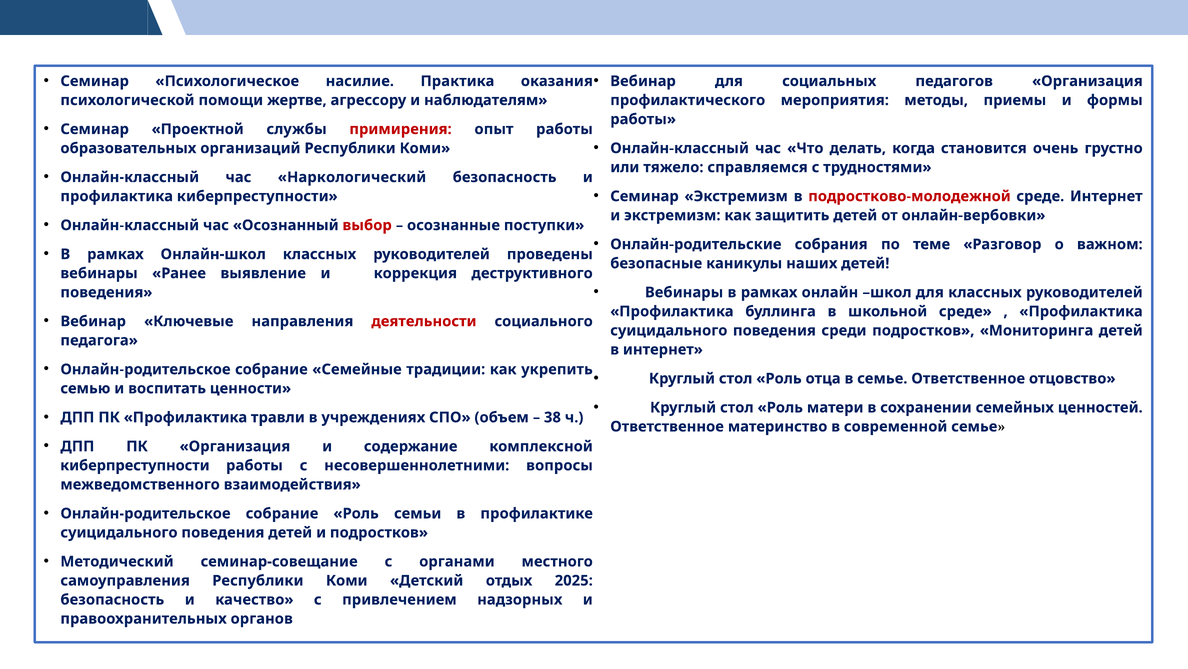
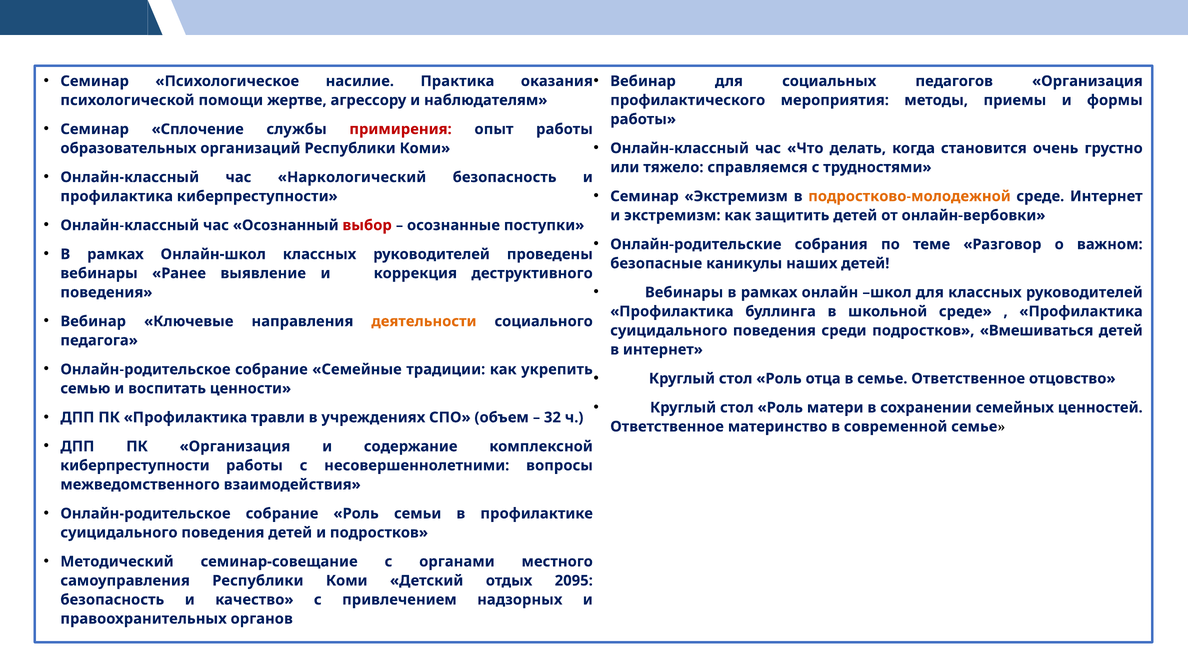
Проектной: Проектной -> Сплочение (198, 129)
подростково-молодежной colour: red -> orange (909, 196)
деятельности colour: red -> orange (424, 321)
Мониторинга: Мониторинга -> Вмешиваться (1037, 330)
38: 38 -> 32 (552, 417)
2025: 2025 -> 2095 (574, 580)
